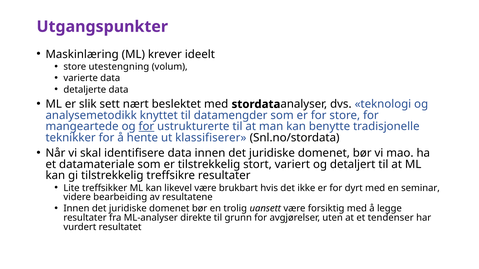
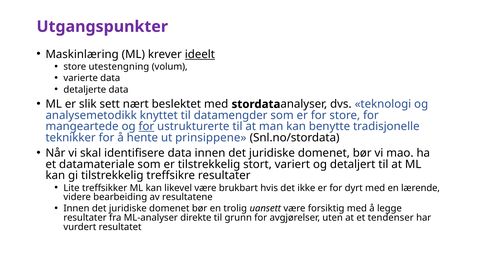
ideelt underline: none -> present (200, 54)
klassifiserer: klassifiserer -> prinsippene (211, 138)
seminar: seminar -> lærende (421, 188)
